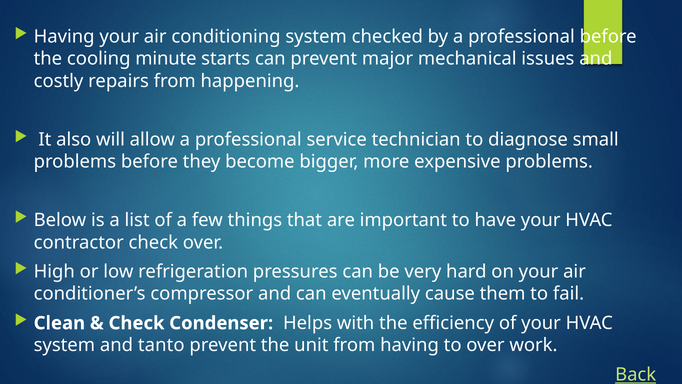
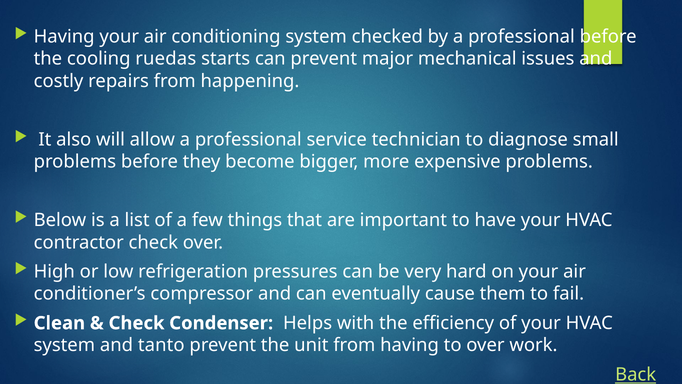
minute: minute -> ruedas (166, 59)
